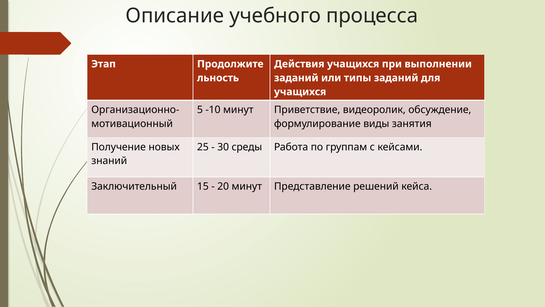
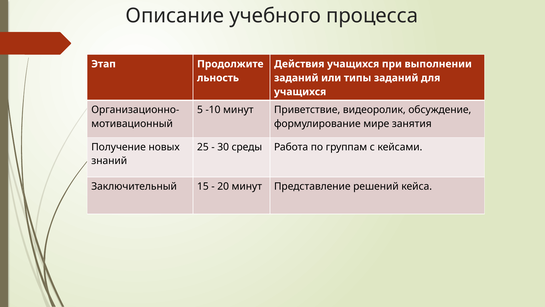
виды: виды -> мире (376, 124)
